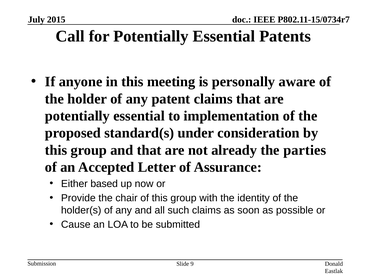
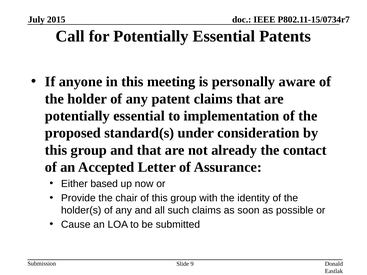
parties: parties -> contact (305, 150)
